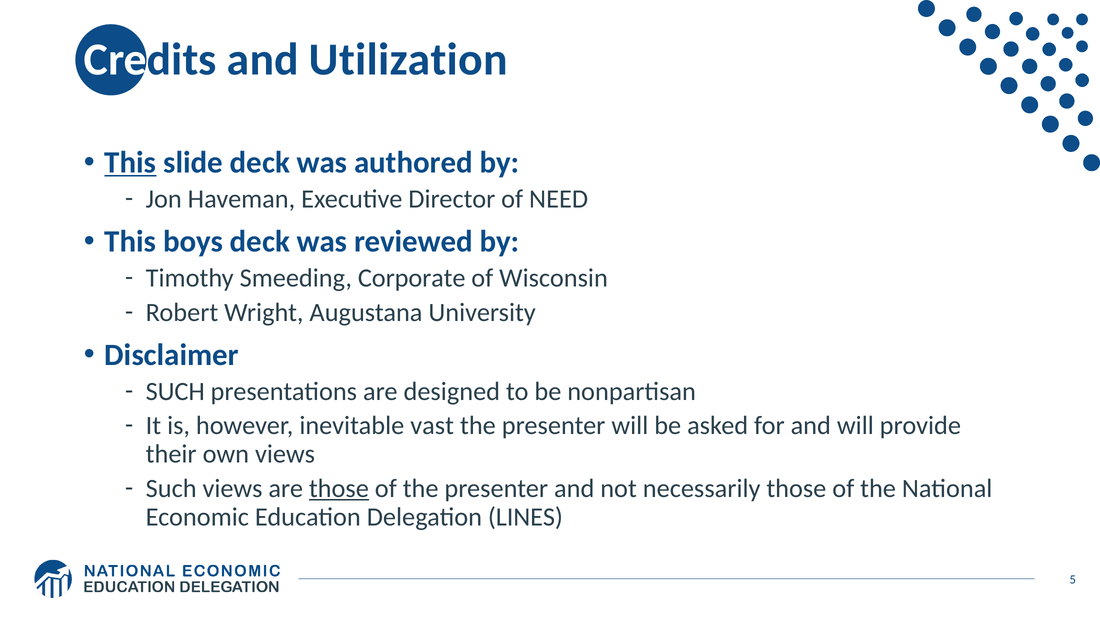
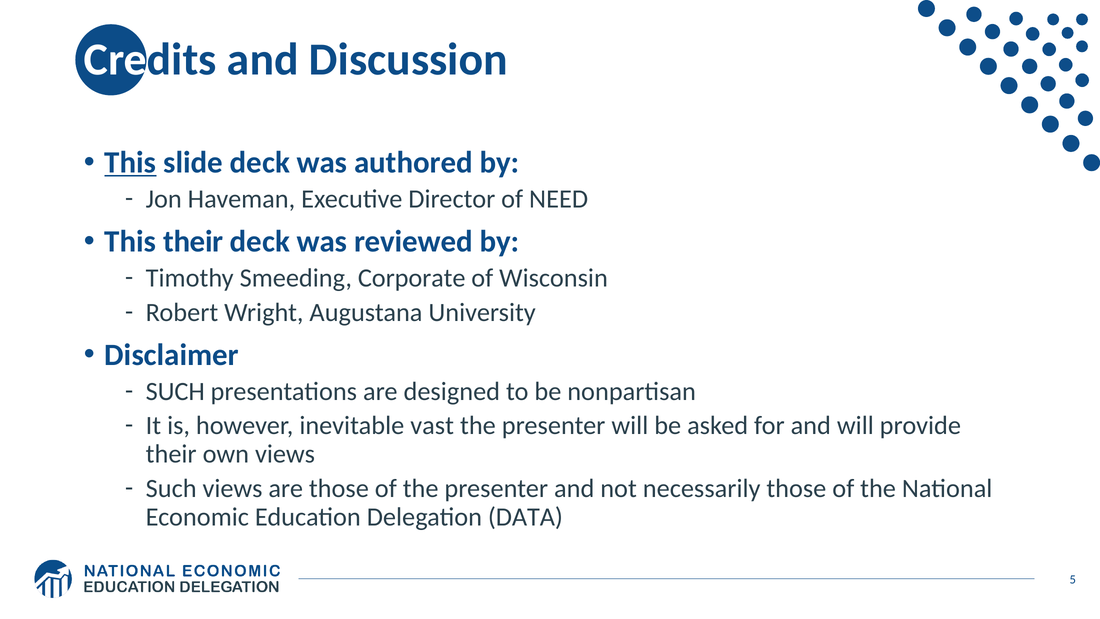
Utilization: Utilization -> Discussion (408, 59)
This boys: boys -> their (193, 241)
those underline: present -> none (339, 488)
LINES: LINES -> DATA (525, 517)
